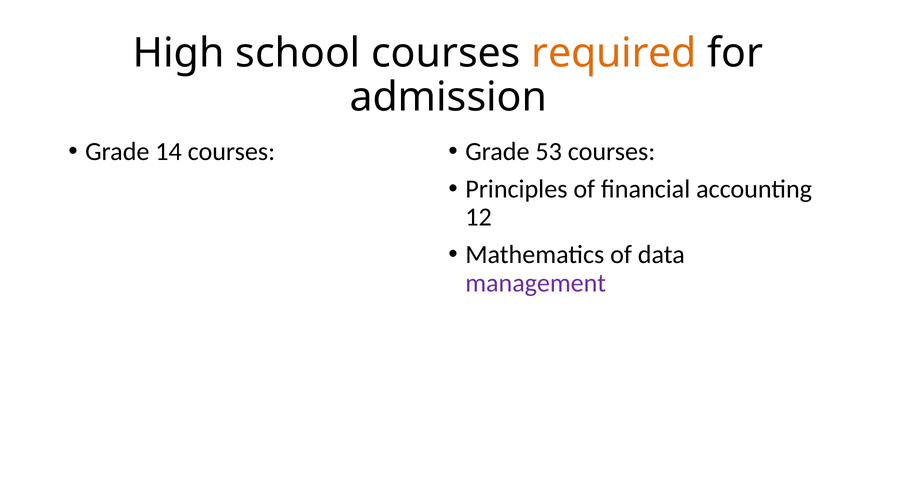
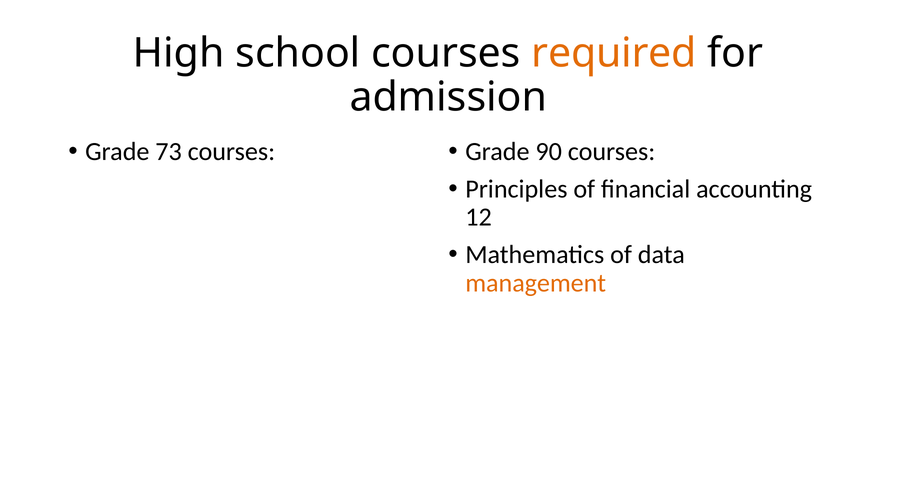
14: 14 -> 73 (169, 152)
53: 53 -> 90 (549, 152)
management colour: purple -> orange (536, 283)
